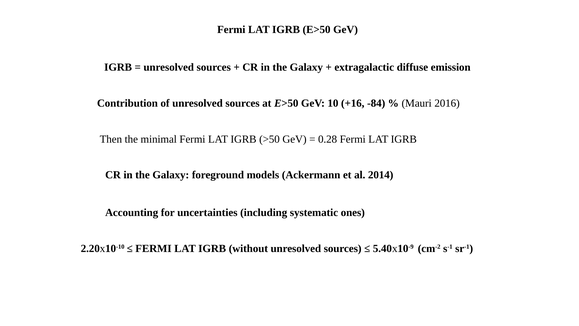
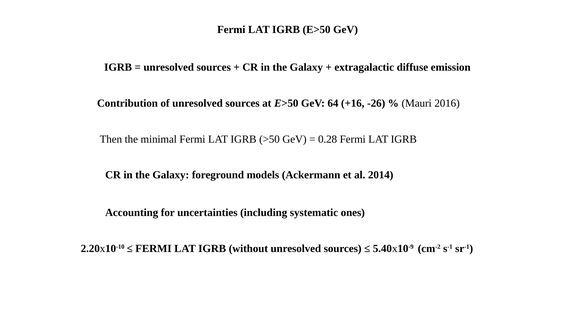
10: 10 -> 64 (333, 103)
-84: -84 -> -26 (376, 103)
